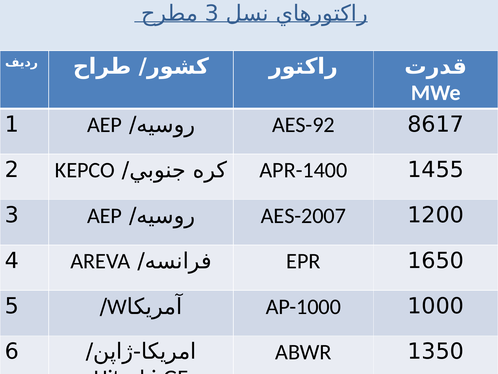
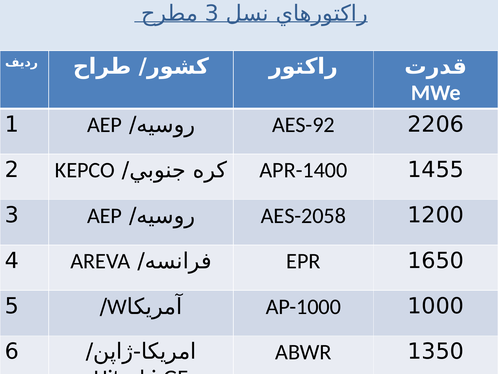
8617: 8617 -> 2206 (436, 124)
AES-2007: AES-2007 -> AES-2058 (303, 216)
